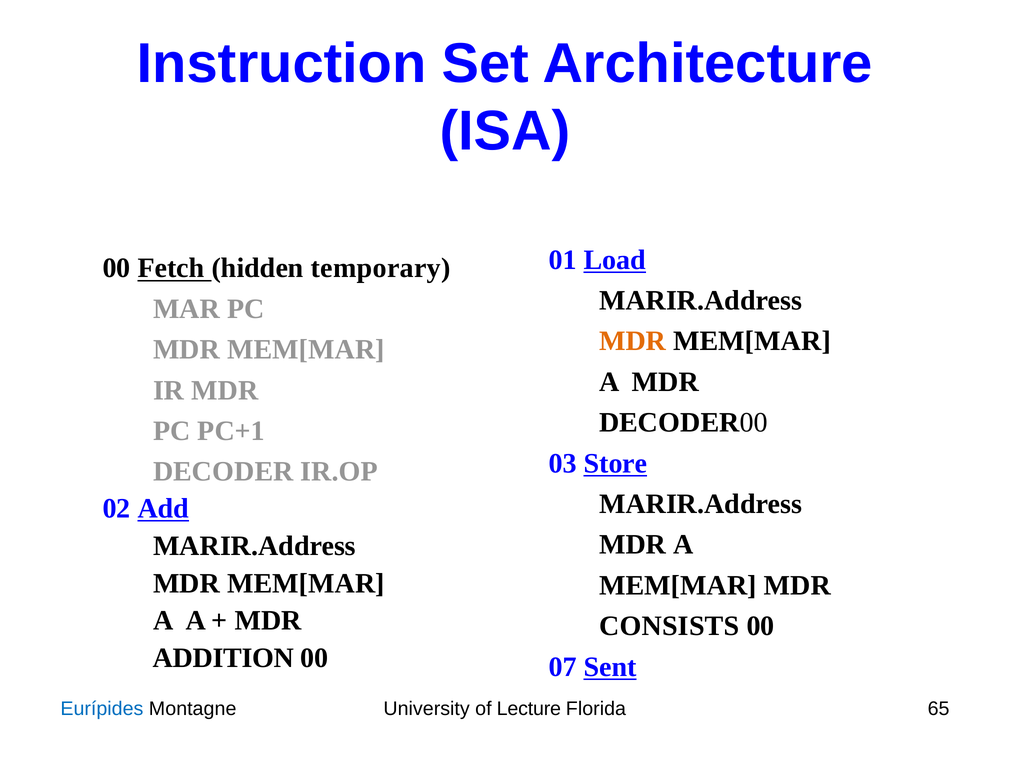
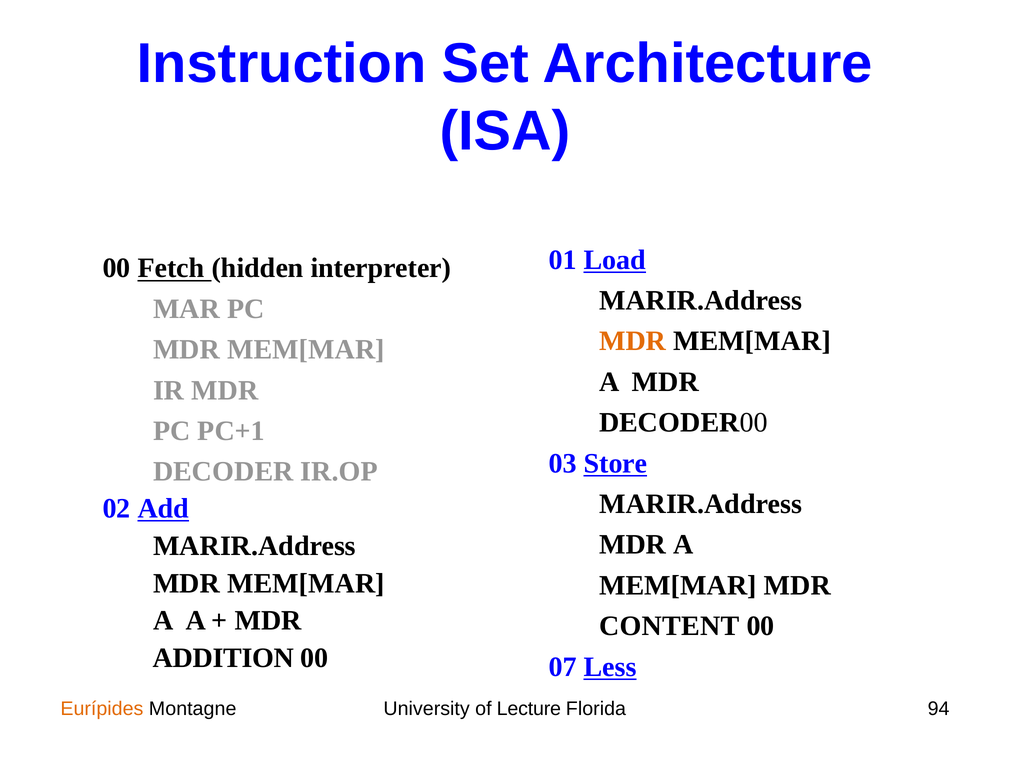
temporary: temporary -> interpreter (381, 268)
CONSISTS: CONSISTS -> CONTENT (669, 626)
Sent: Sent -> Less (610, 666)
Eurípides colour: blue -> orange (102, 708)
65: 65 -> 94 (939, 708)
